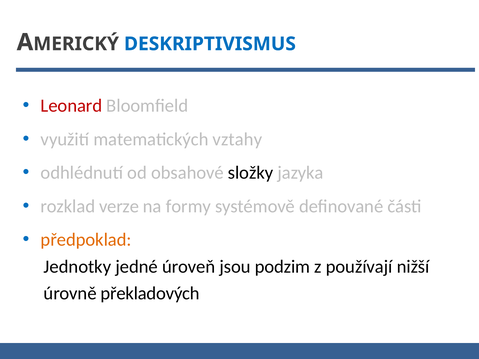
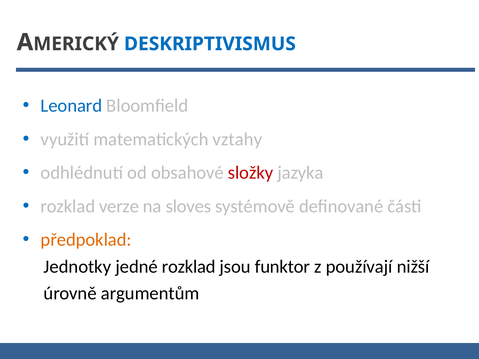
Leonard colour: red -> blue (71, 106)
složky colour: black -> red (251, 173)
formy: formy -> sloves (188, 206)
jedné úroveň: úroveň -> rozklad (189, 267)
podzim: podzim -> funktor (282, 267)
překladových: překladových -> argumentům (150, 294)
